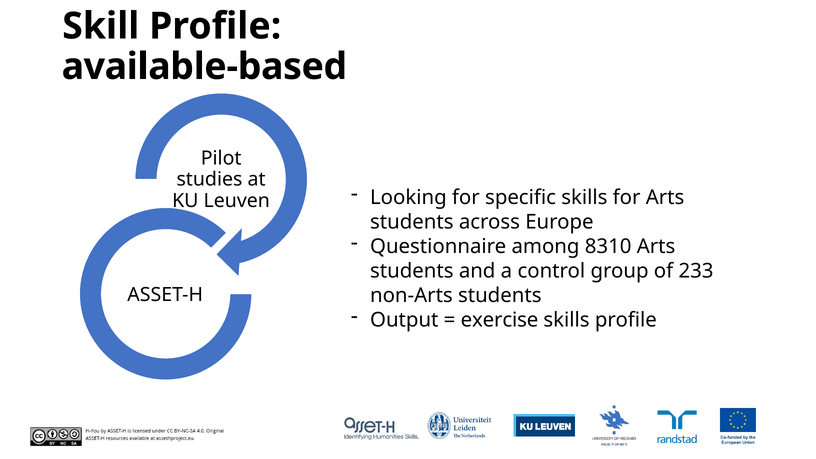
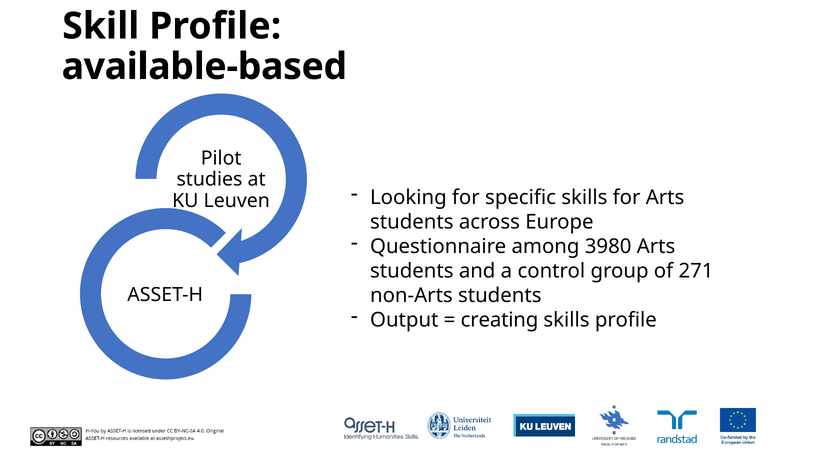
8310: 8310 -> 3980 (608, 246)
233: 233 -> 271 (696, 271)
exercise: exercise -> creating (500, 320)
